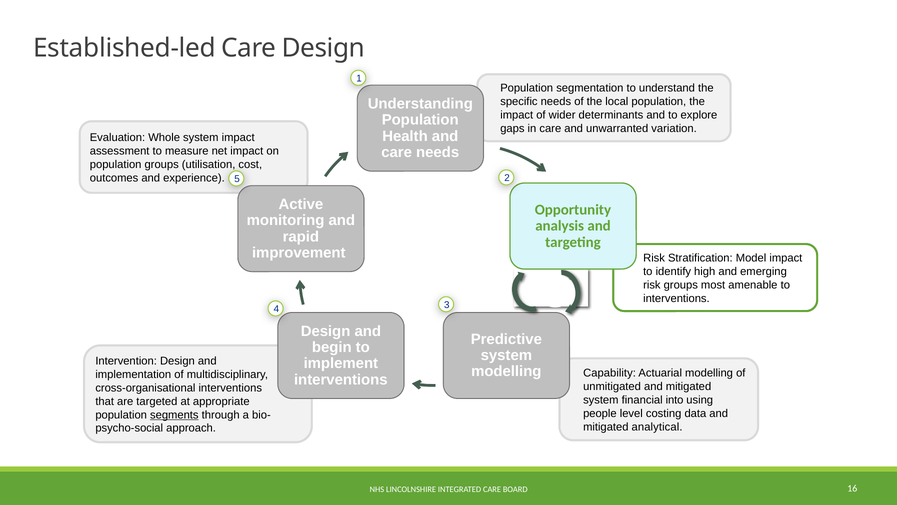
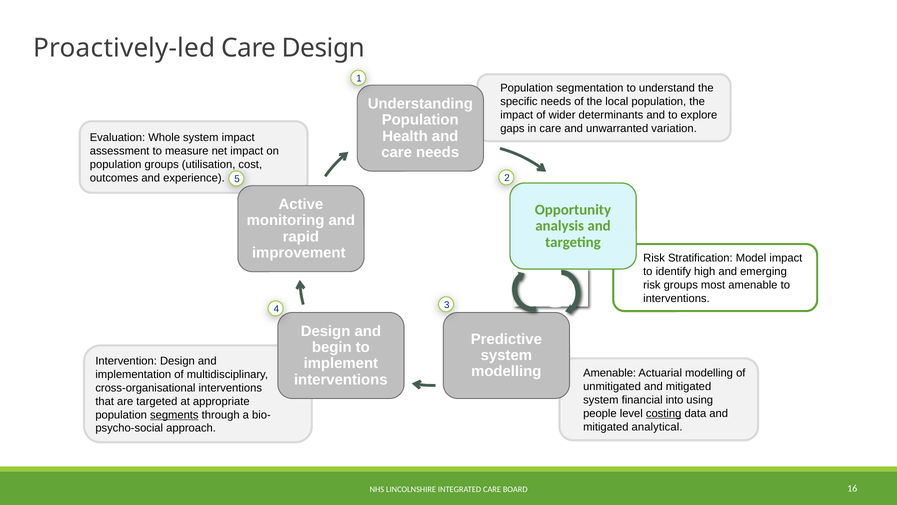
Established-led: Established-led -> Proactively-led (124, 48)
Capability: Capability -> Amenable (610, 373)
costing underline: none -> present (664, 413)
